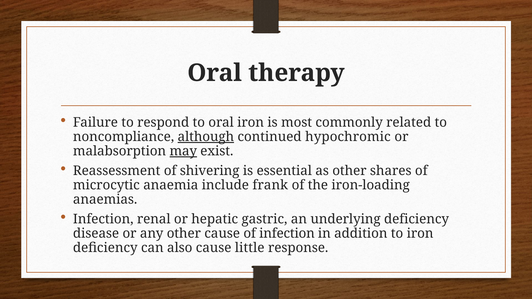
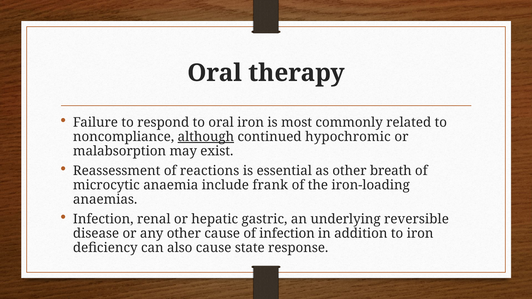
may underline: present -> none (183, 151)
shivering: shivering -> reactions (210, 171)
shares: shares -> breath (391, 171)
underlying deficiency: deficiency -> reversible (416, 219)
little: little -> state (250, 248)
